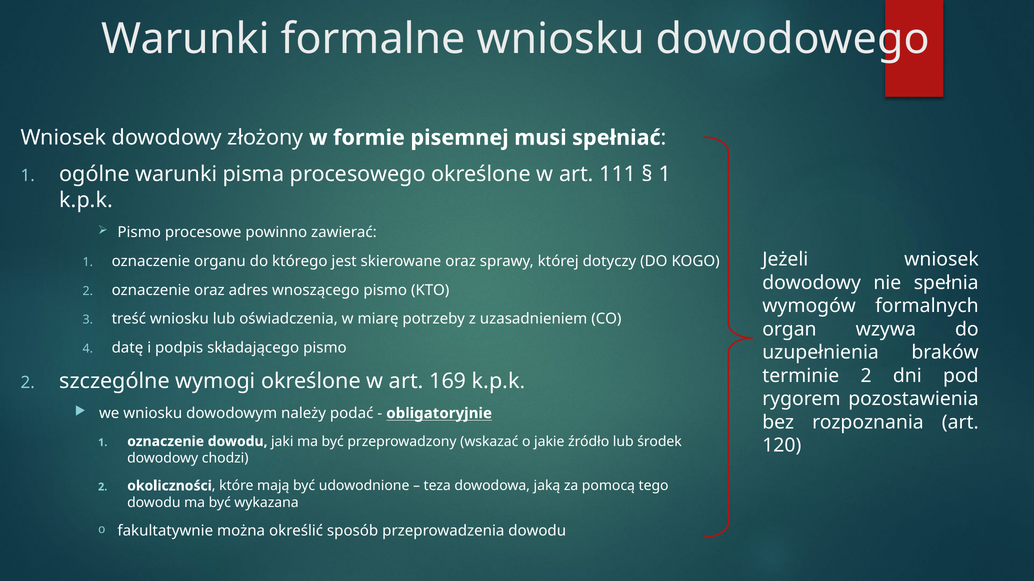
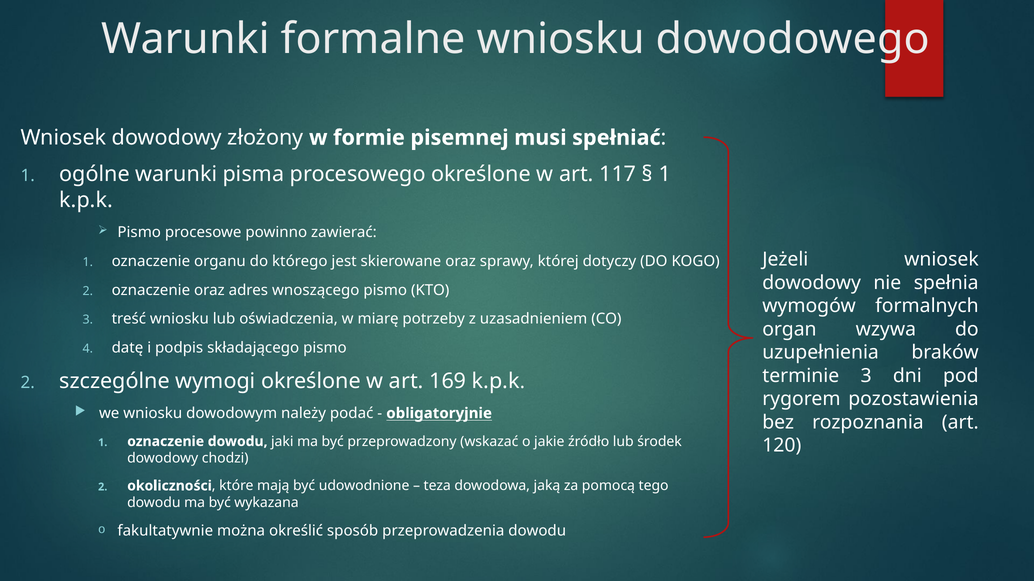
111: 111 -> 117 (618, 174)
terminie 2: 2 -> 3 (866, 376)
